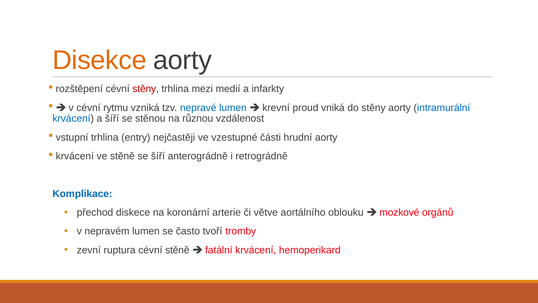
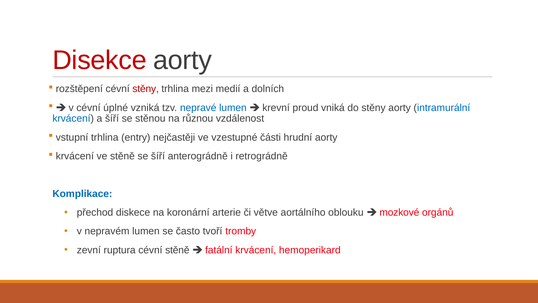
Disekce colour: orange -> red (100, 60)
infarkty: infarkty -> dolních (268, 89)
rytmu: rytmu -> úplné (116, 108)
